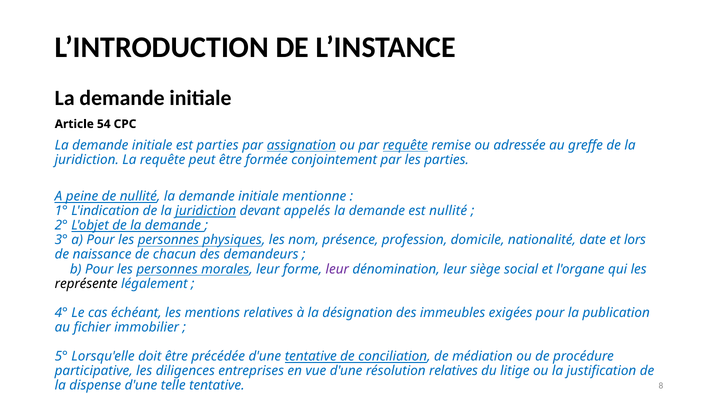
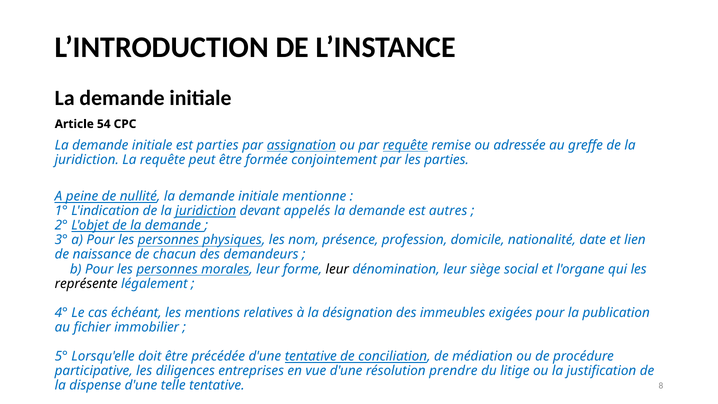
est nullité: nullité -> autres (448, 211)
lors: lors -> lien (635, 240)
leur colour: purple -> black (337, 269)
résolution relatives: relatives -> prendre (453, 371)
